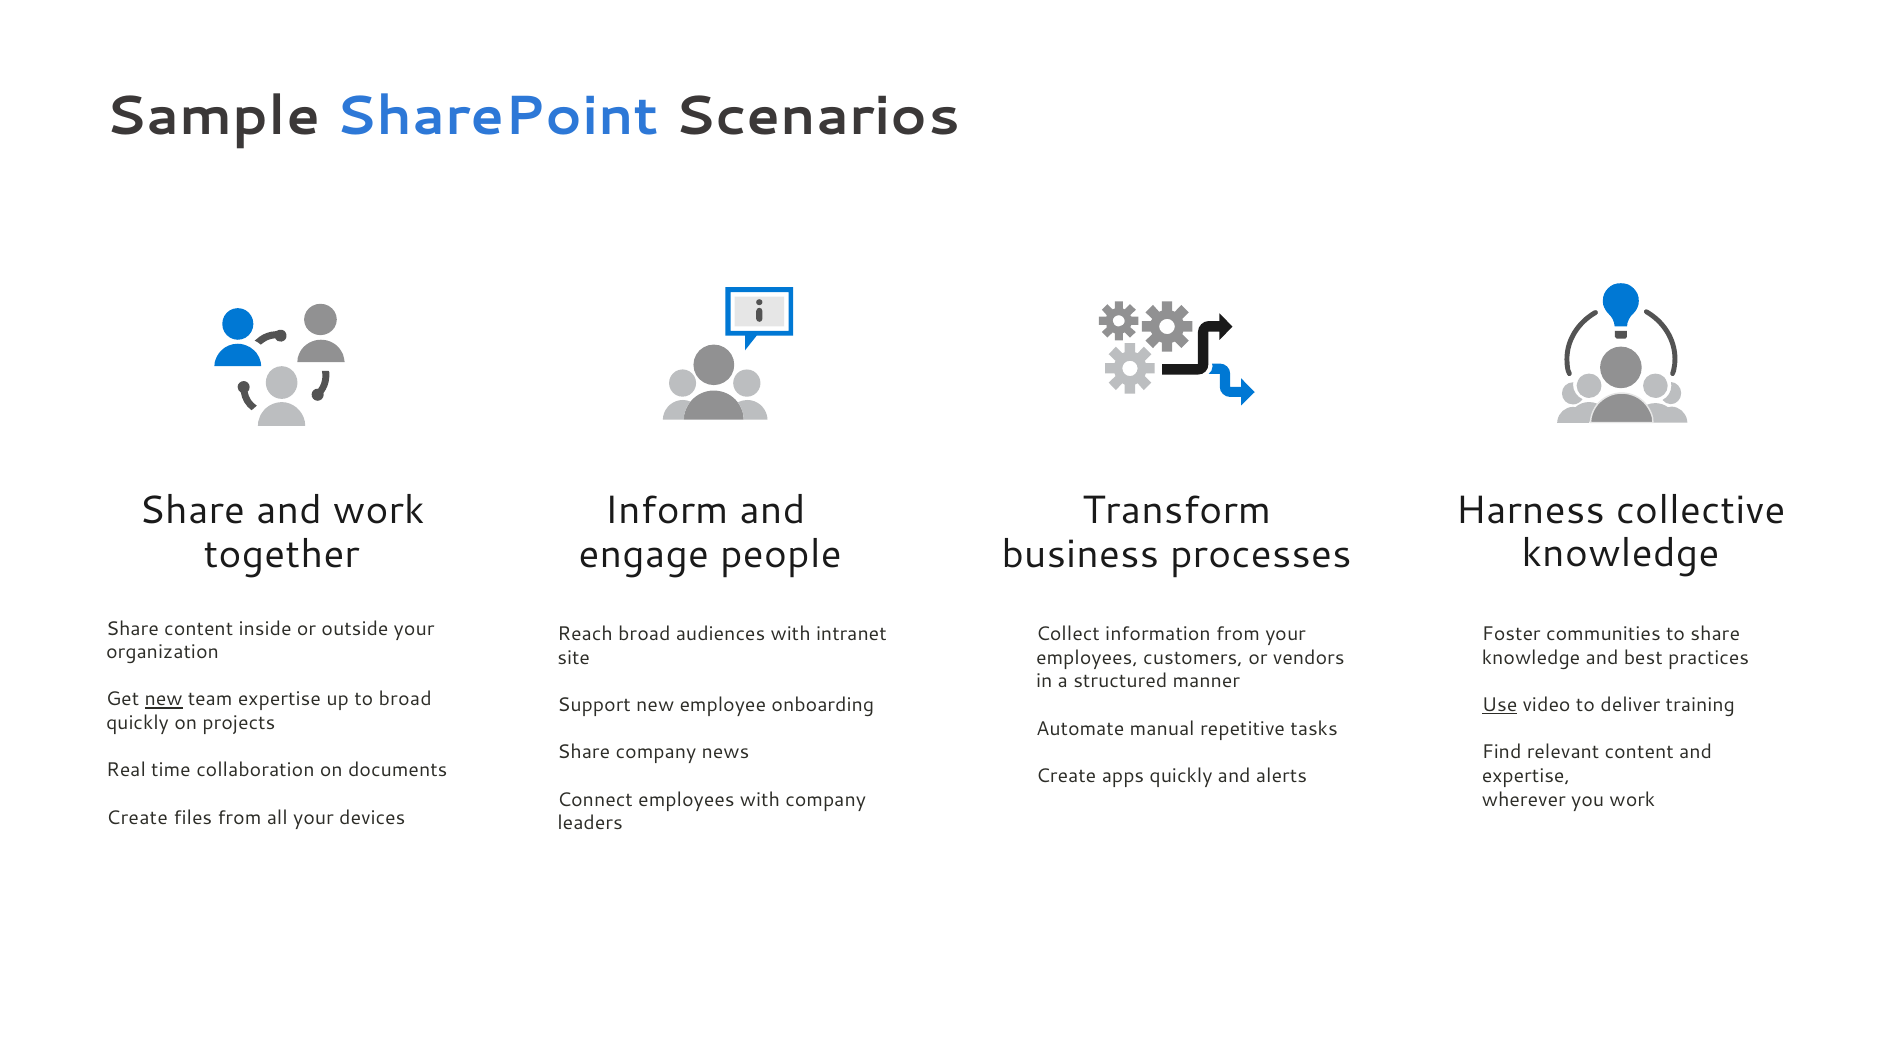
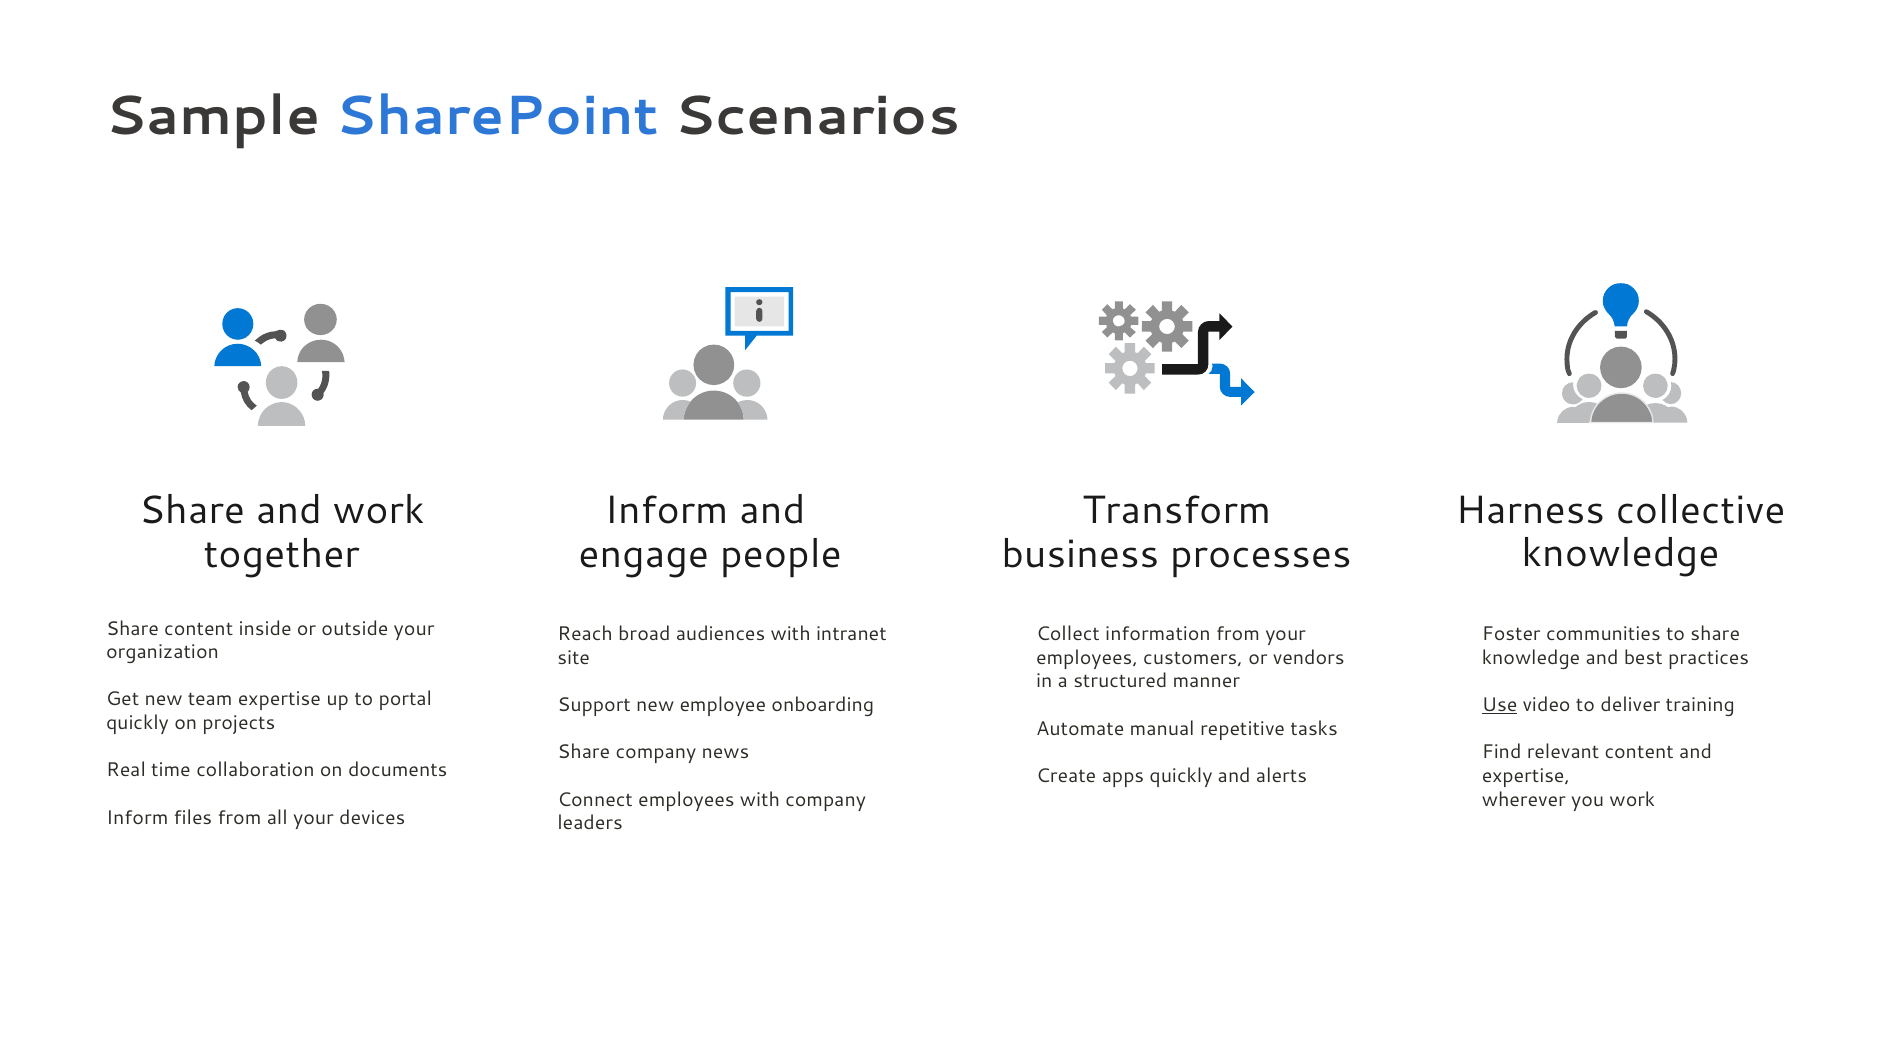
new underline: present -> none (164, 700)
to broad: broad -> portal (405, 700)
Create: Create -> Inform (137, 818)
